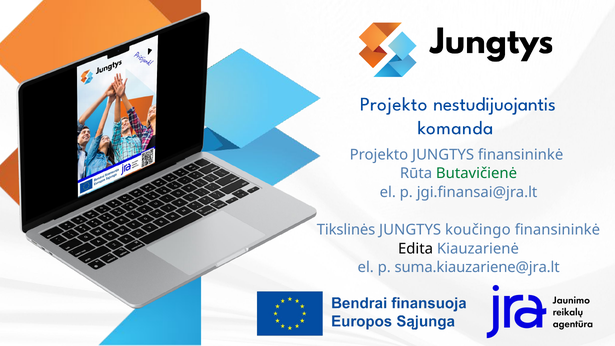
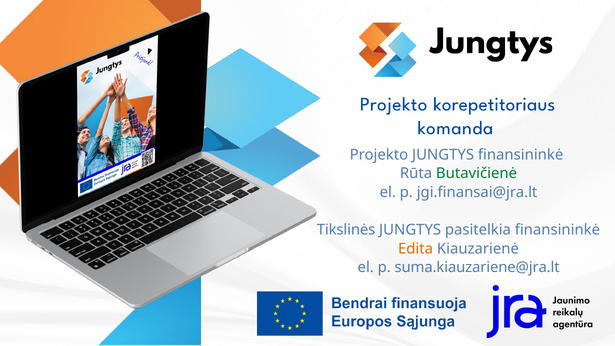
nestudijuojantis: nestudijuojantis -> korepetitoriaus (494, 104)
koučingo: koučingo -> pasitelkia (478, 230)
Edita colour: black -> orange (416, 249)
